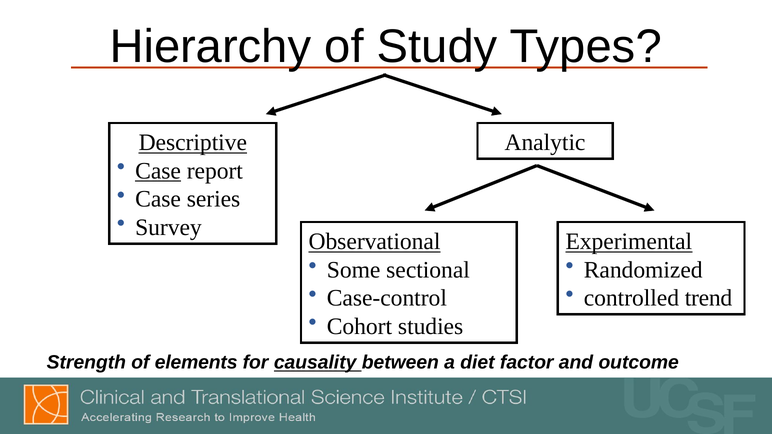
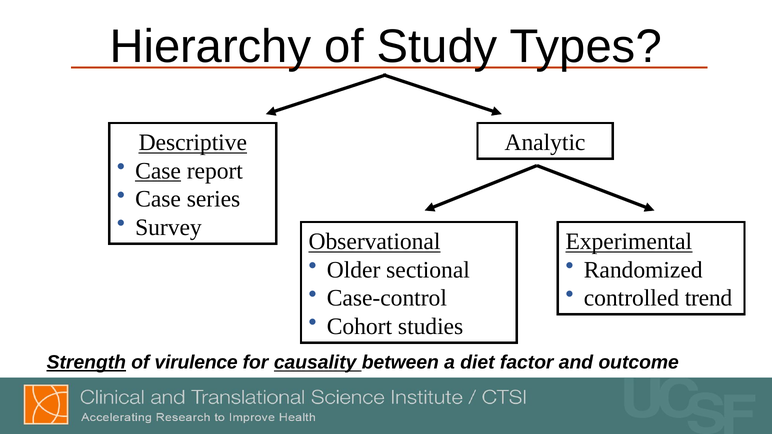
Some: Some -> Older (354, 270)
Strength underline: none -> present (86, 363)
elements: elements -> virulence (196, 363)
